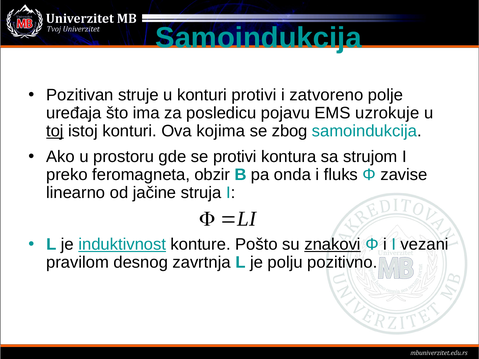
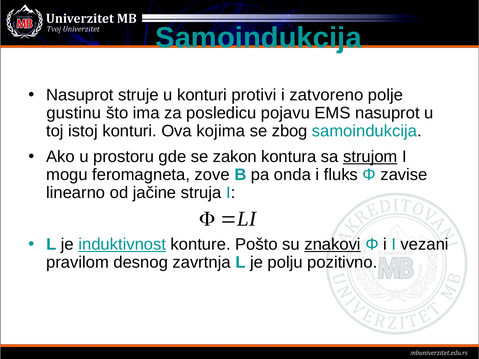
Pozitivan: Pozitivan -> Nasuprot (80, 95)
uređaja: uređaja -> gustinu (74, 113)
EMS uzrokuje: uzrokuje -> nasuprot (387, 113)
toj underline: present -> none (55, 131)
se protivi: protivi -> zakon (235, 157)
strujom underline: none -> present (370, 157)
preko: preko -> mogu (67, 175)
obzir: obzir -> zove (212, 175)
